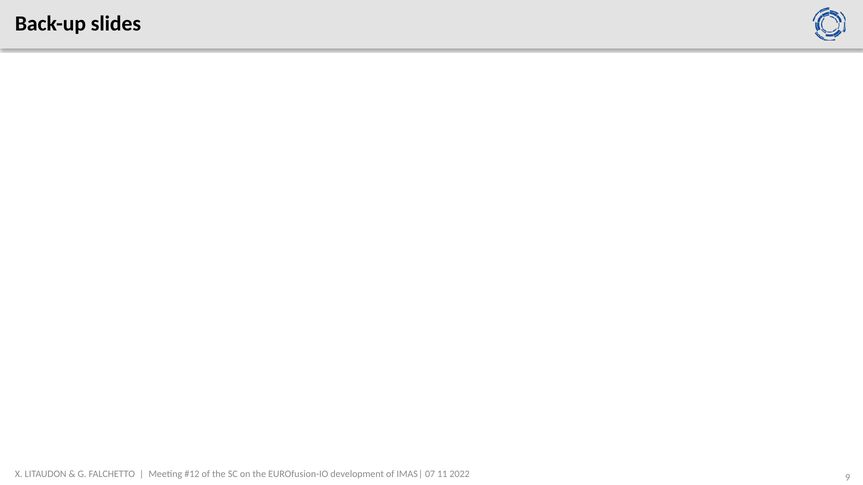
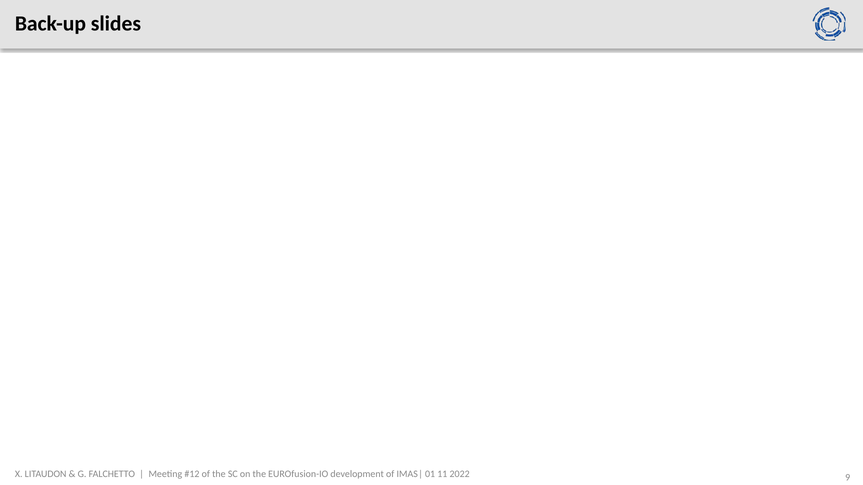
07: 07 -> 01 (430, 474)
